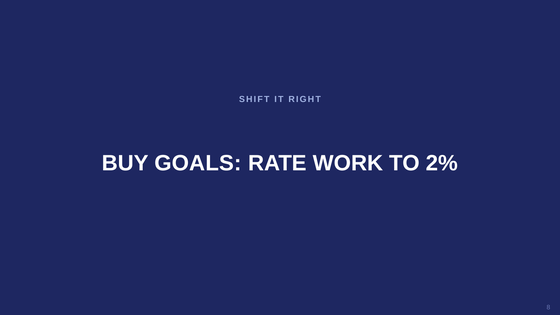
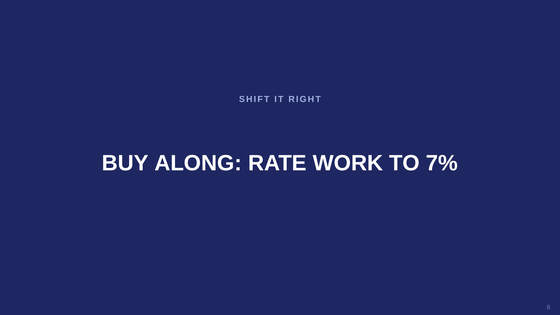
GOALS: GOALS -> ALONG (198, 163)
2%: 2% -> 7% (442, 163)
